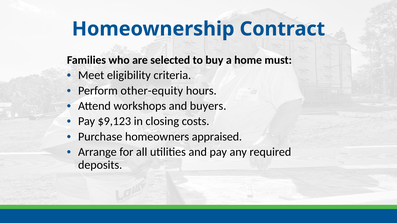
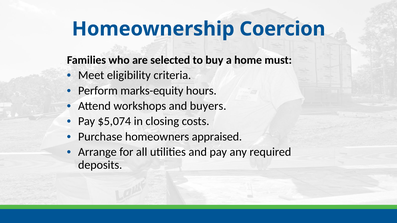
Contract: Contract -> Coercion (282, 29)
other-equity: other-equity -> marks-equity (152, 91)
$9,123: $9,123 -> $5,074 (114, 121)
